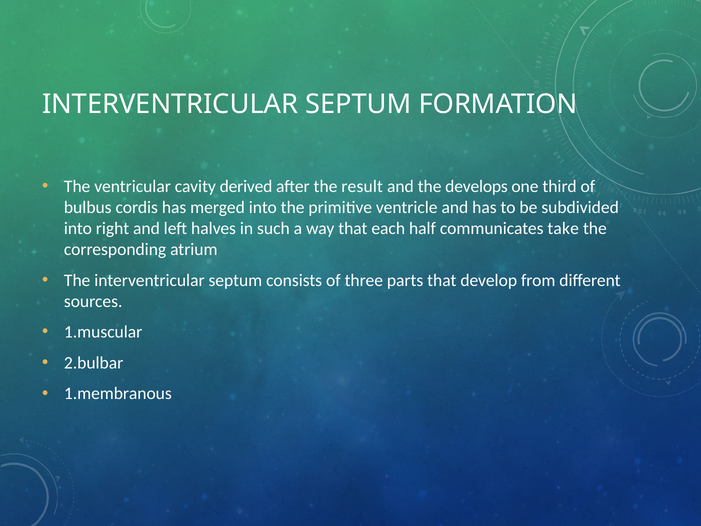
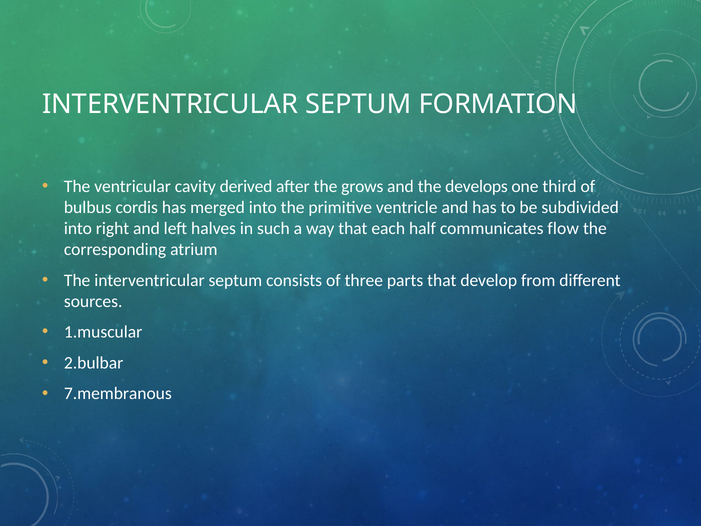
result: result -> grows (362, 186)
take: take -> flow (563, 228)
1.membranous: 1.membranous -> 7.membranous (118, 394)
